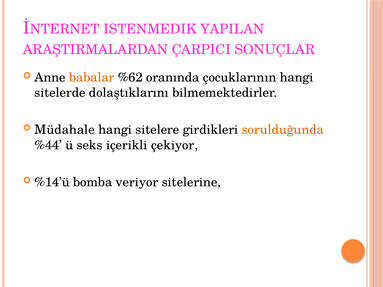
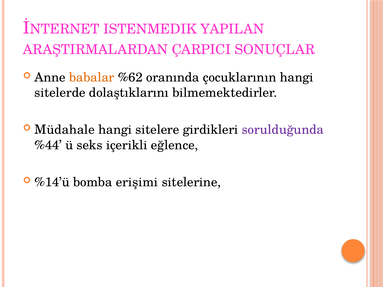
sorulduğunda colour: orange -> purple (283, 130)
çekiyor: çekiyor -> eğlence (175, 145)
veriyor: veriyor -> erişimi (137, 182)
